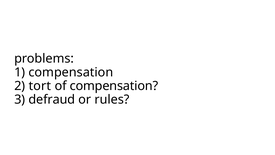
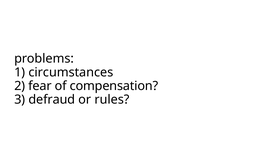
1 compensation: compensation -> circumstances (71, 72)
tort: tort -> fear (40, 86)
